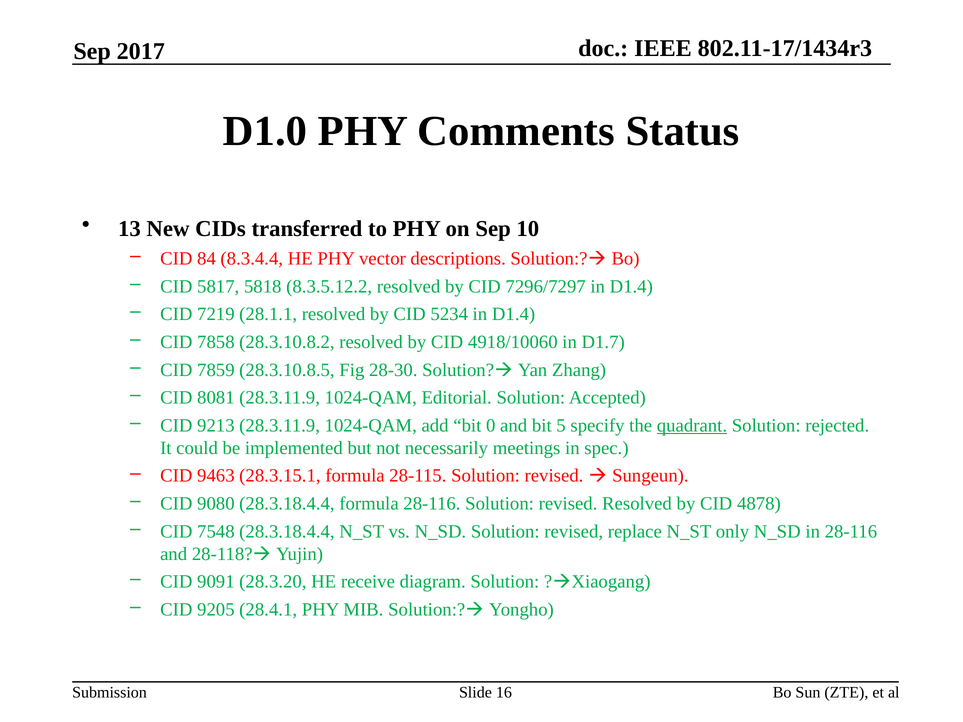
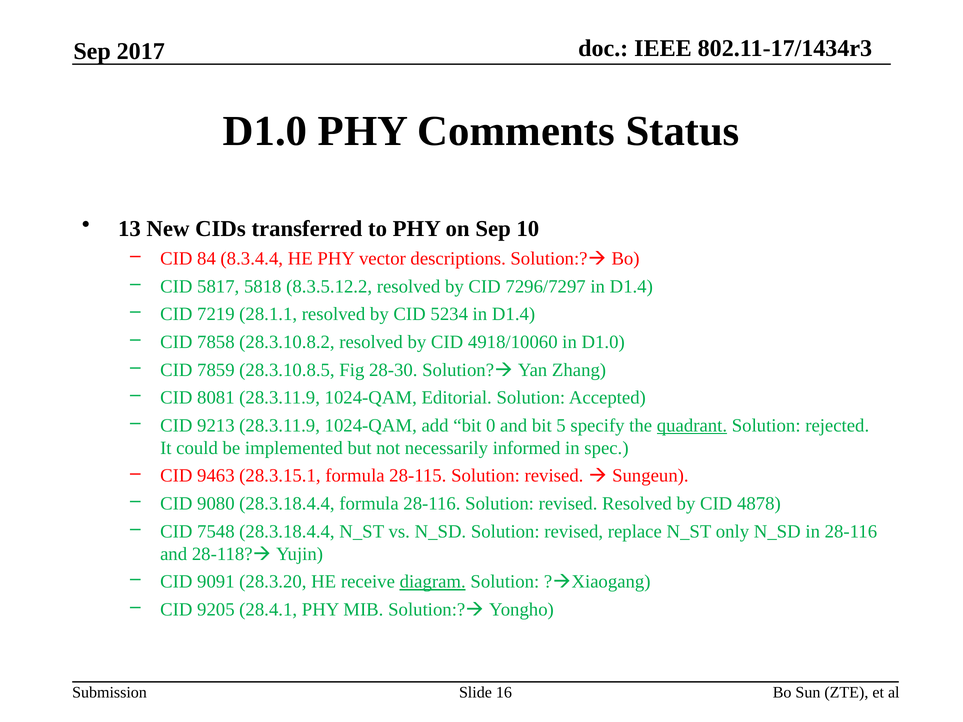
in D1.7: D1.7 -> D1.0 (603, 342)
meetings: meetings -> informed (527, 448)
diagram underline: none -> present (433, 582)
